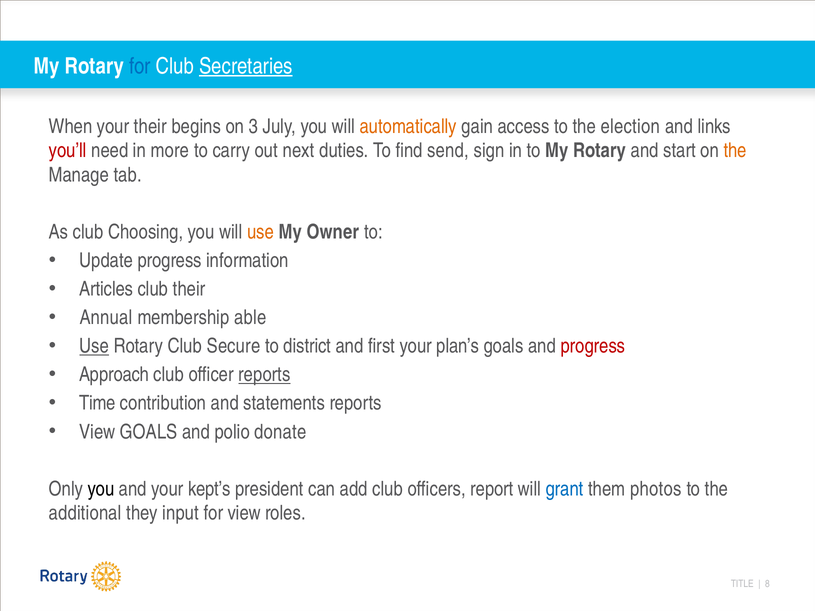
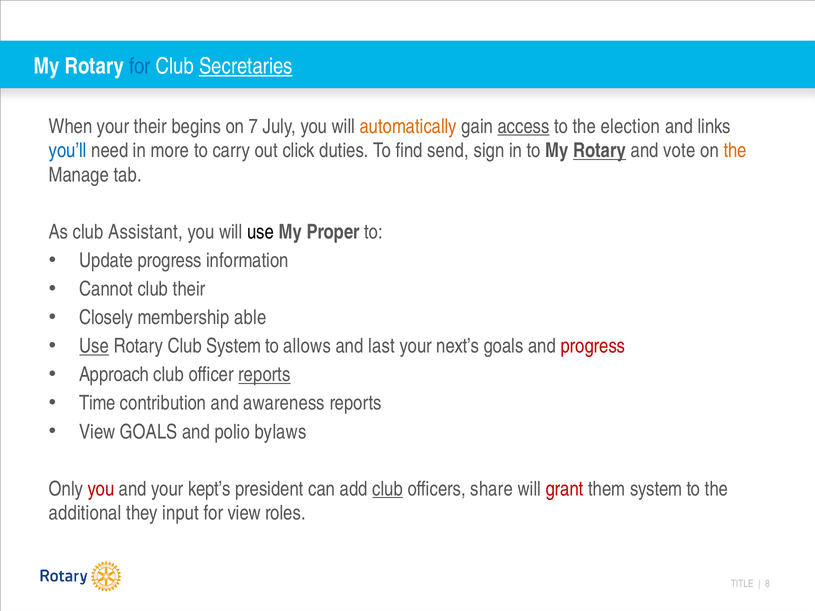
3: 3 -> 7 (253, 126)
access underline: none -> present (524, 126)
you’ll colour: red -> blue (68, 151)
next: next -> click (299, 151)
Rotary underline: none -> present (600, 151)
start: start -> vote (679, 151)
Choosing: Choosing -> Assistant (146, 232)
use colour: orange -> black (260, 232)
Owner: Owner -> Proper (333, 232)
Articles: Articles -> Cannot (106, 289)
Annual: Annual -> Closely (106, 318)
Club Secure: Secure -> System (234, 346)
district: district -> allows (307, 346)
first: first -> last (381, 346)
plan’s: plan’s -> next’s (458, 346)
statements: statements -> awareness (284, 403)
donate: donate -> bylaws (281, 432)
you colour: black -> red (101, 489)
club underline: none -> present (388, 489)
report: report -> share (492, 489)
grant colour: blue -> red (565, 489)
them photos: photos -> system (656, 489)
